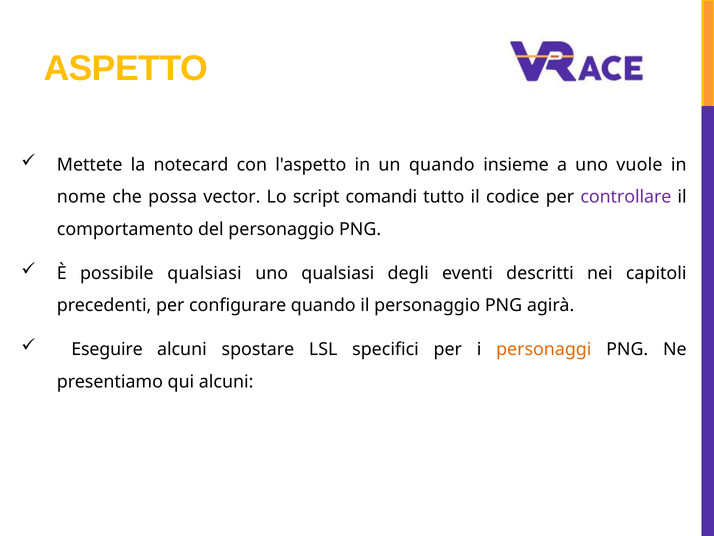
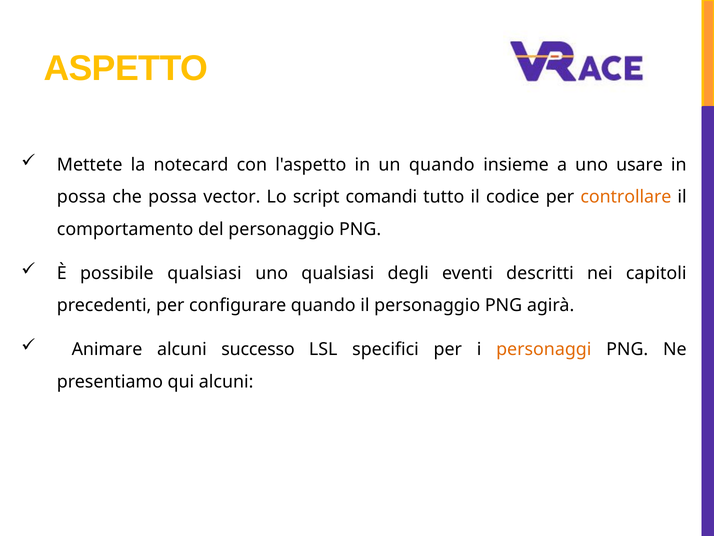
vuole: vuole -> usare (640, 165)
nome: nome -> possa (81, 197)
controllare colour: purple -> orange (626, 197)
Eseguire: Eseguire -> Animare (107, 349)
spostare: spostare -> successo (258, 349)
